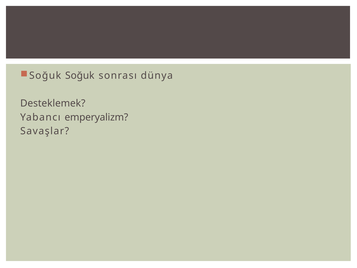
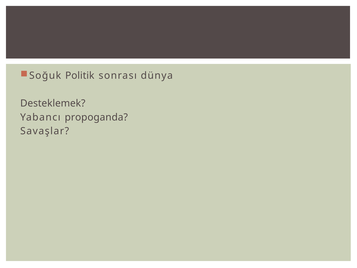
Soğuk Soğuk: Soğuk -> Politik (80, 76)
emperyalizm: emperyalizm -> propoganda (96, 117)
